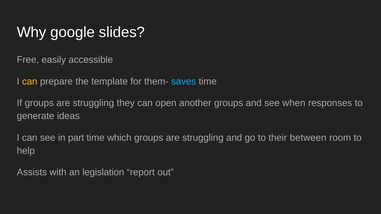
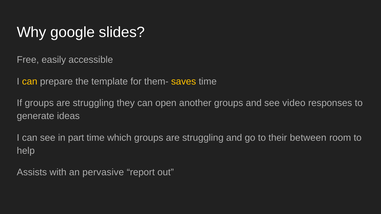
saves colour: light blue -> yellow (184, 82)
when: when -> video (294, 103)
legislation: legislation -> pervasive (103, 173)
